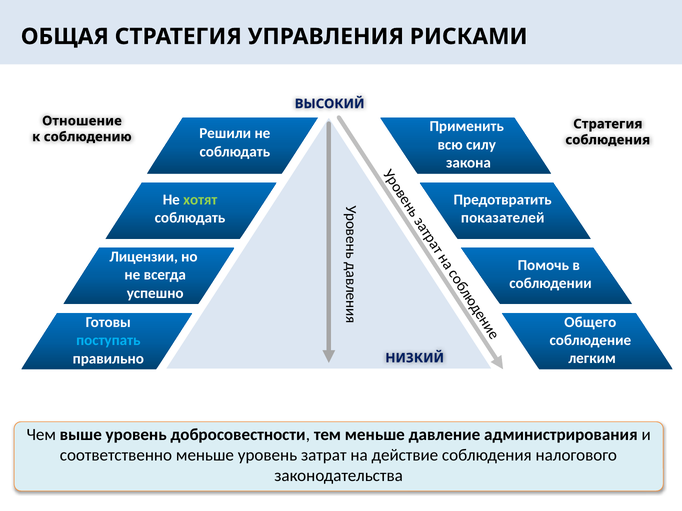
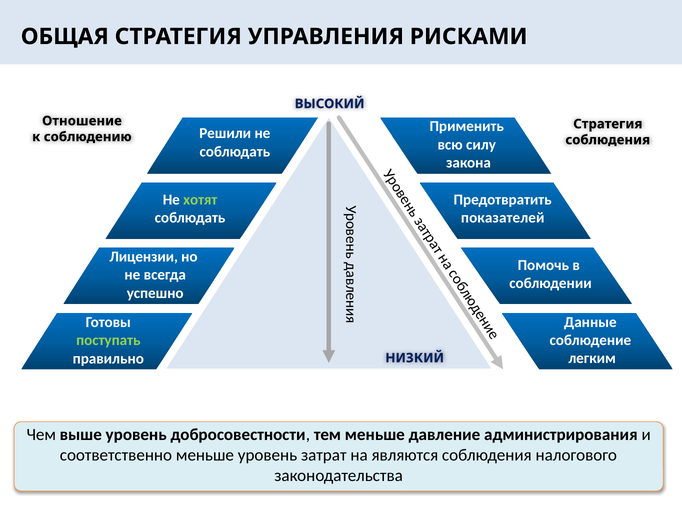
Общего: Общего -> Данные (590, 322)
поступать colour: light blue -> light green (108, 341)
действие: действие -> являются (405, 455)
